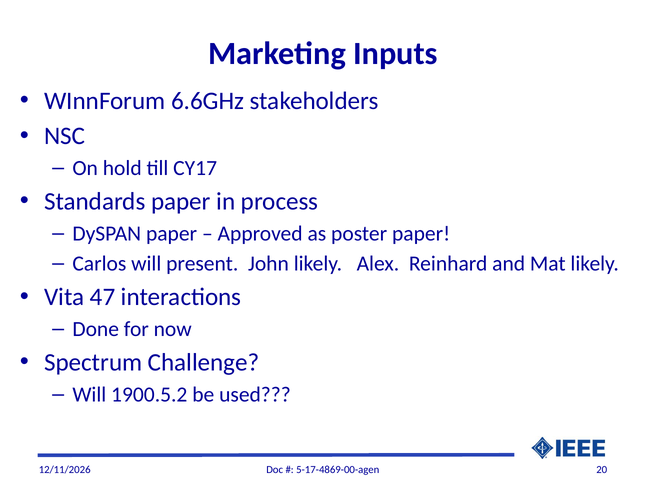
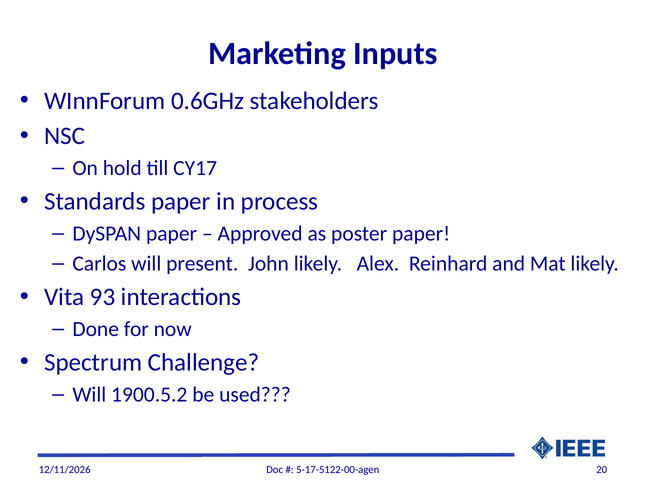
6.6GHz: 6.6GHz -> 0.6GHz (208, 101)
47: 47 -> 93 (103, 297)
5-17-4869-00-agen: 5-17-4869-00-agen -> 5-17-5122-00-agen (338, 469)
